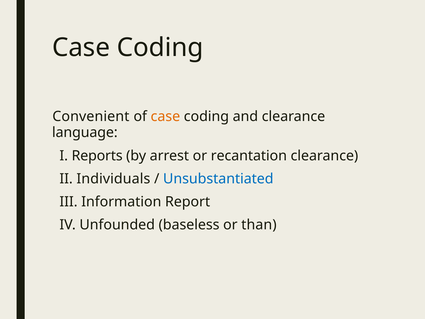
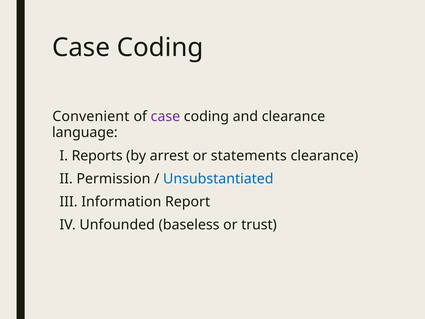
case colour: orange -> purple (165, 116)
recantation: recantation -> statements (249, 156)
Individuals: Individuals -> Permission (113, 179)
than: than -> trust (259, 225)
